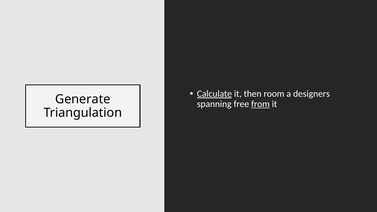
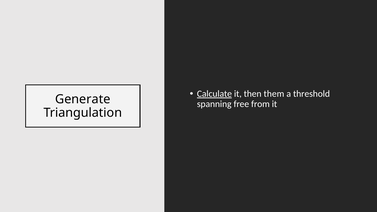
room: room -> them (274, 94)
designers: designers -> threshold (312, 94)
from underline: present -> none (260, 104)
